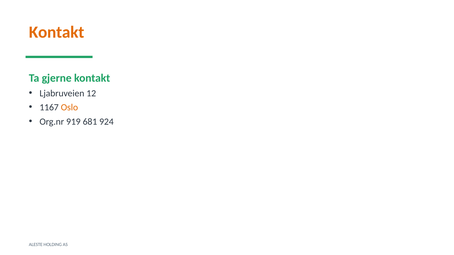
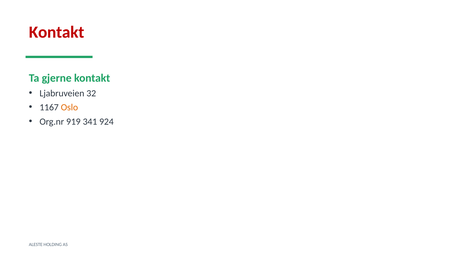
Kontakt colour: orange -> red (57, 32)
12: 12 -> 32 (91, 93)
681: 681 -> 341 (90, 122)
